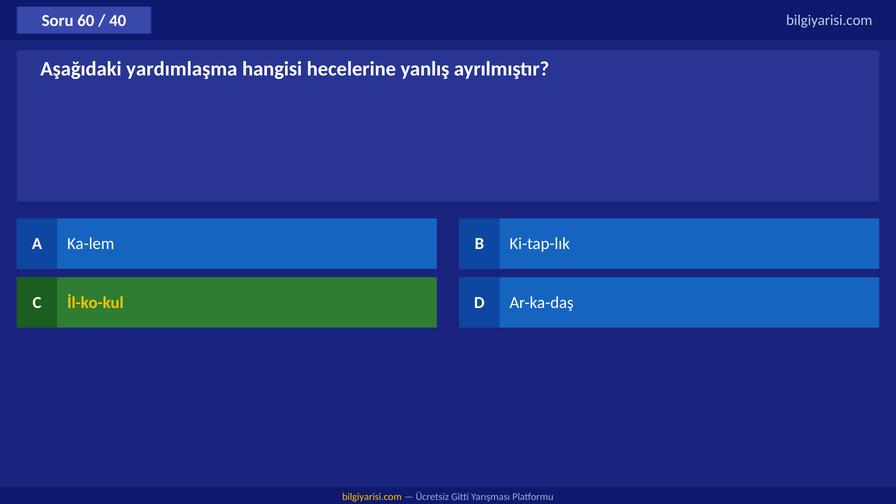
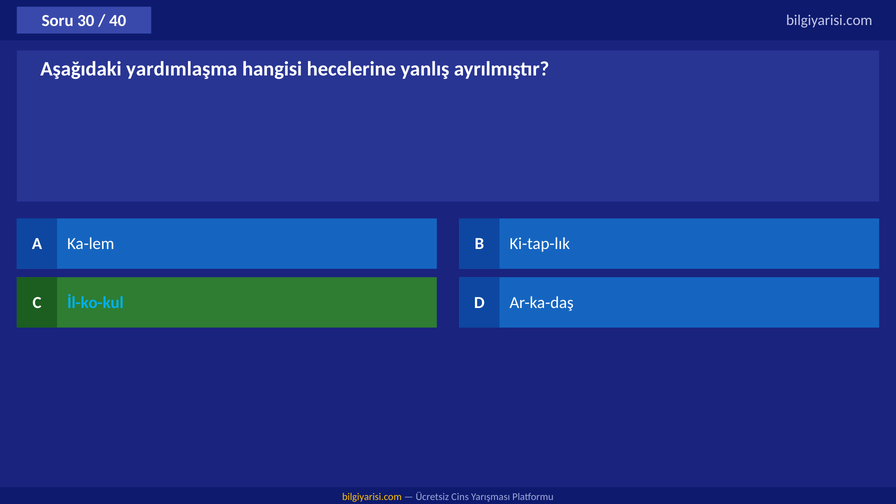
60: 60 -> 30 (86, 20)
İl-ko-kul colour: yellow -> light blue (95, 303)
Gitti: Gitti -> Cins (460, 497)
